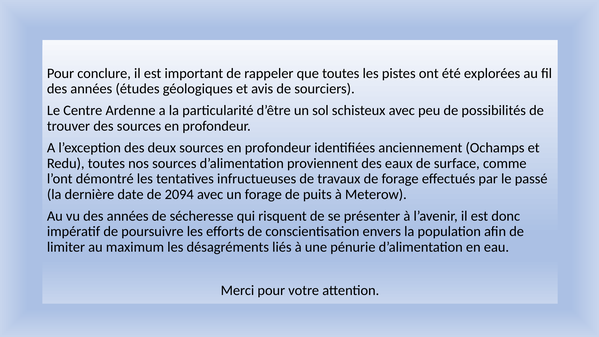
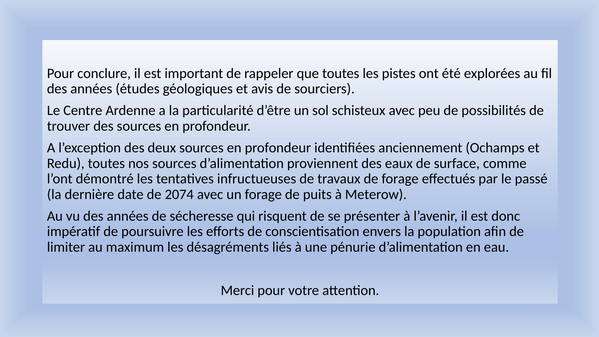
2094: 2094 -> 2074 (179, 194)
